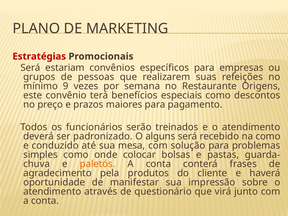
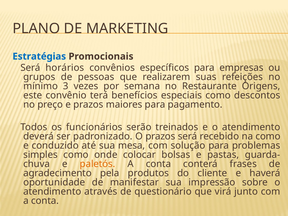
Estratégias colour: red -> blue (39, 56)
estariam: estariam -> horários (65, 68)
9: 9 -> 3 (66, 86)
O alguns: alguns -> prazos (160, 136)
